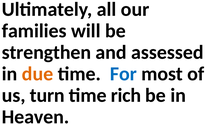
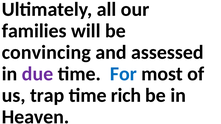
strengthen: strengthen -> convincing (46, 53)
due colour: orange -> purple (38, 74)
turn: turn -> trap (47, 96)
